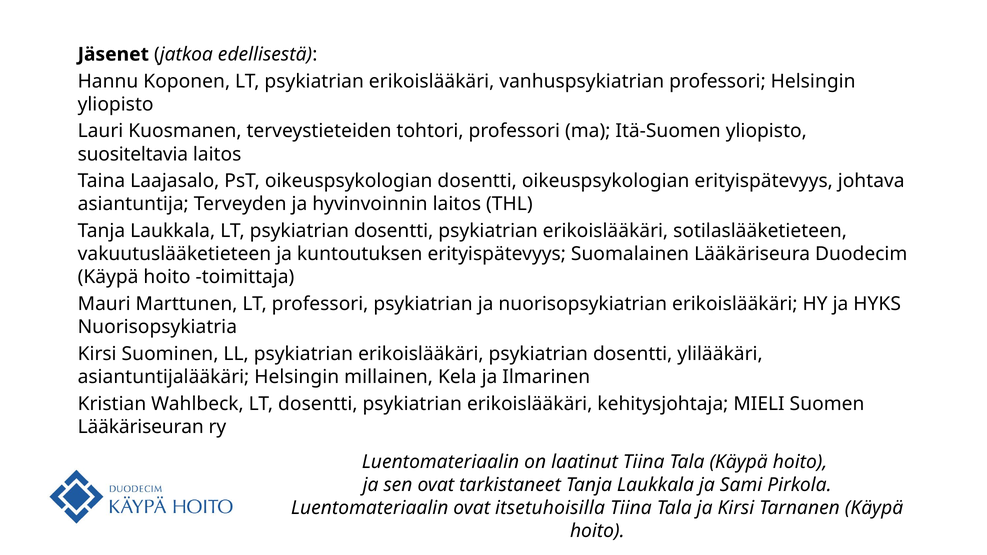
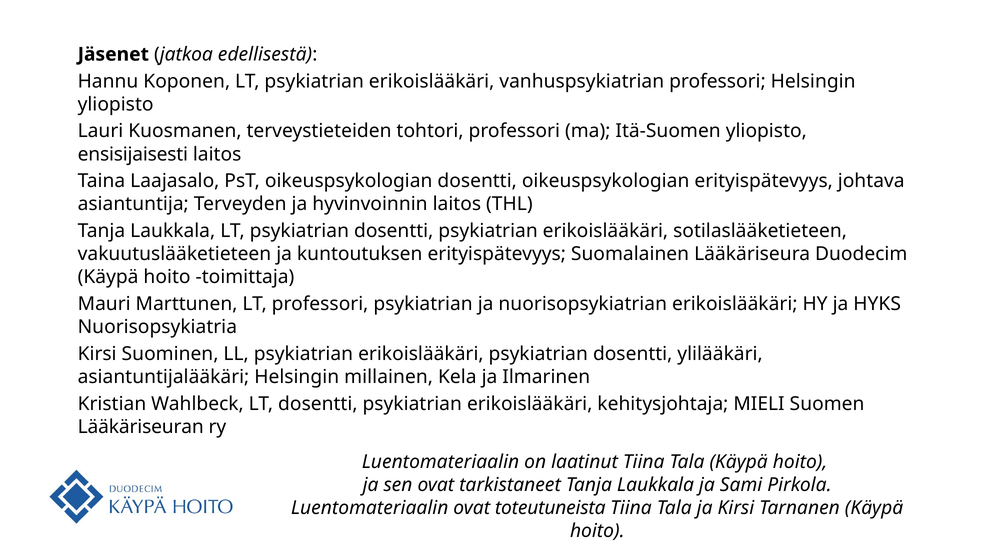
suositeltavia: suositeltavia -> ensisijaisesti (133, 154)
itsetuhoisilla: itsetuhoisilla -> toteutuneista (550, 508)
